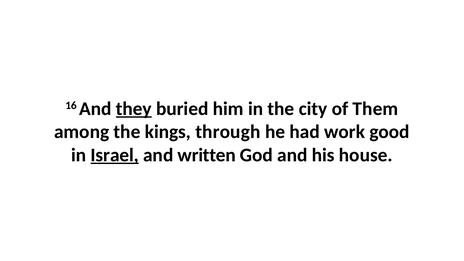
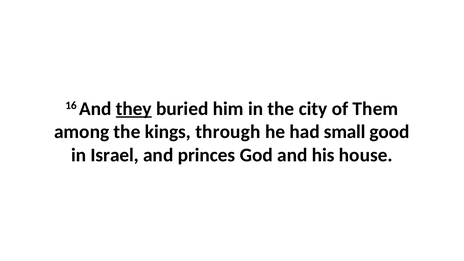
work: work -> small (345, 132)
Israel underline: present -> none (115, 155)
written: written -> princes (207, 155)
